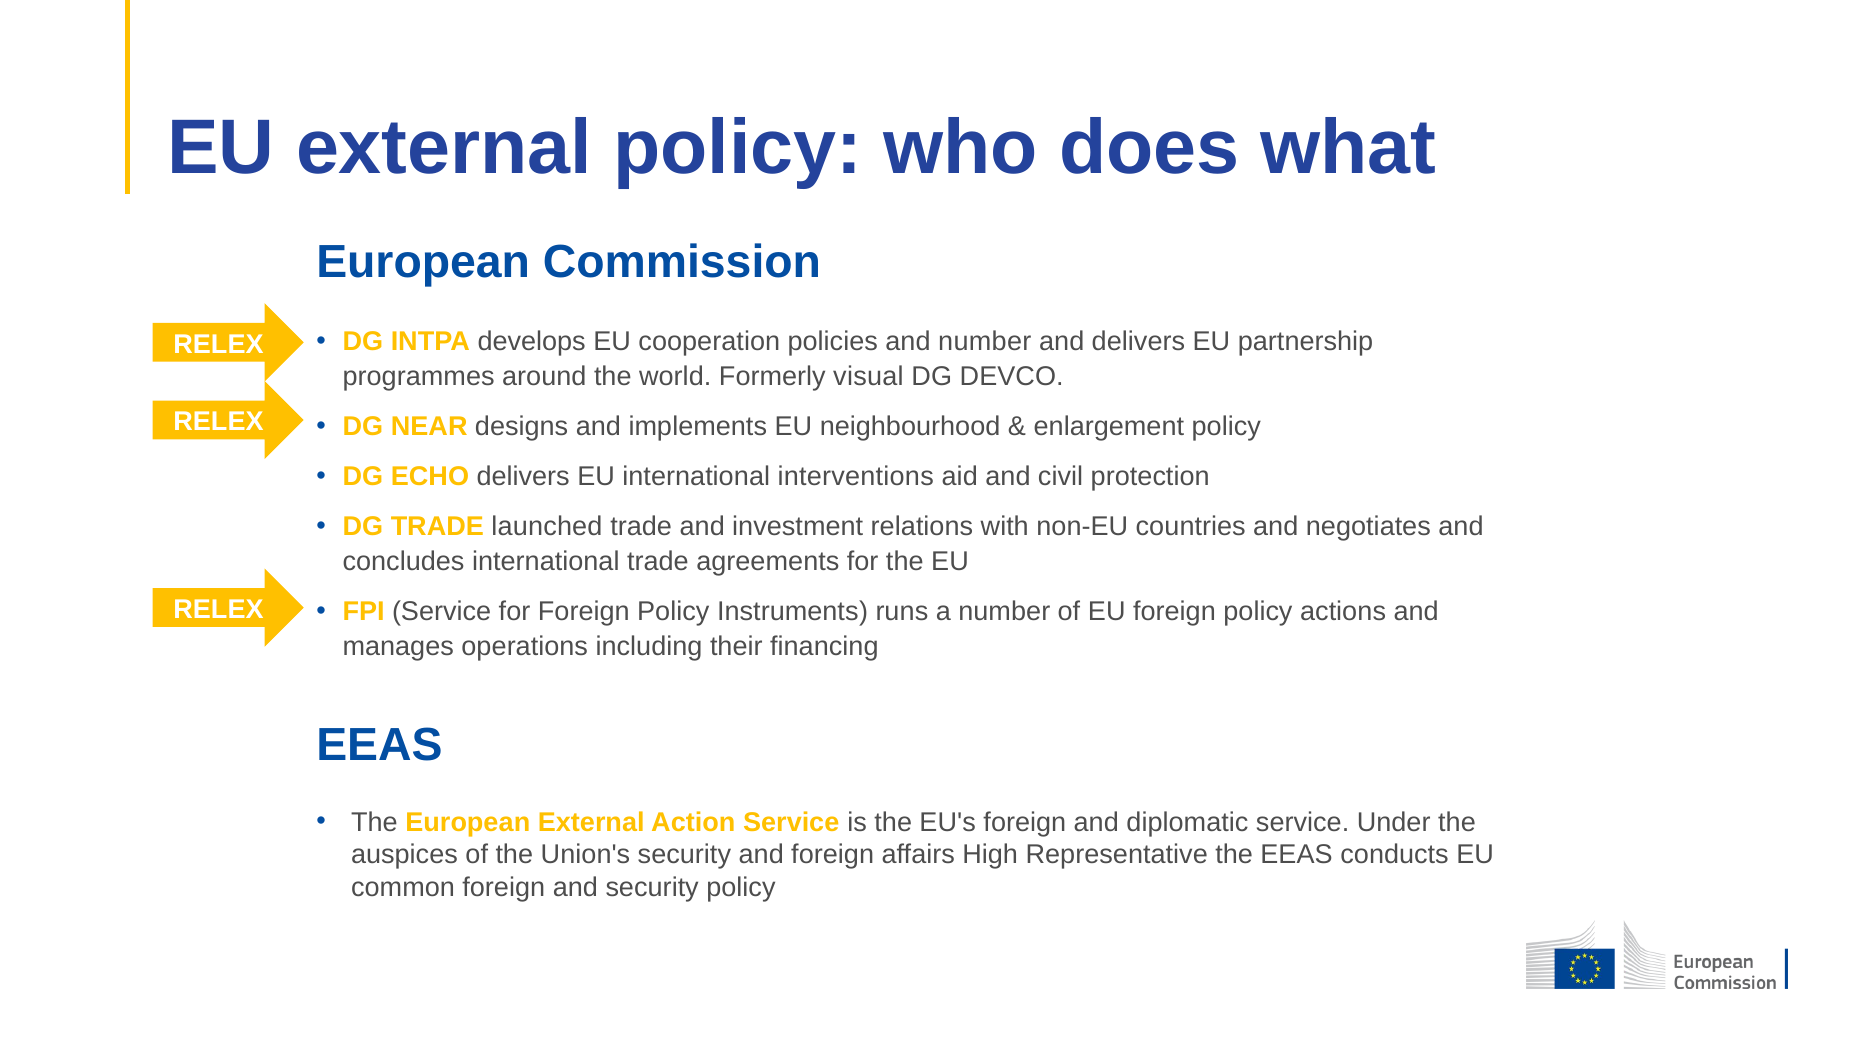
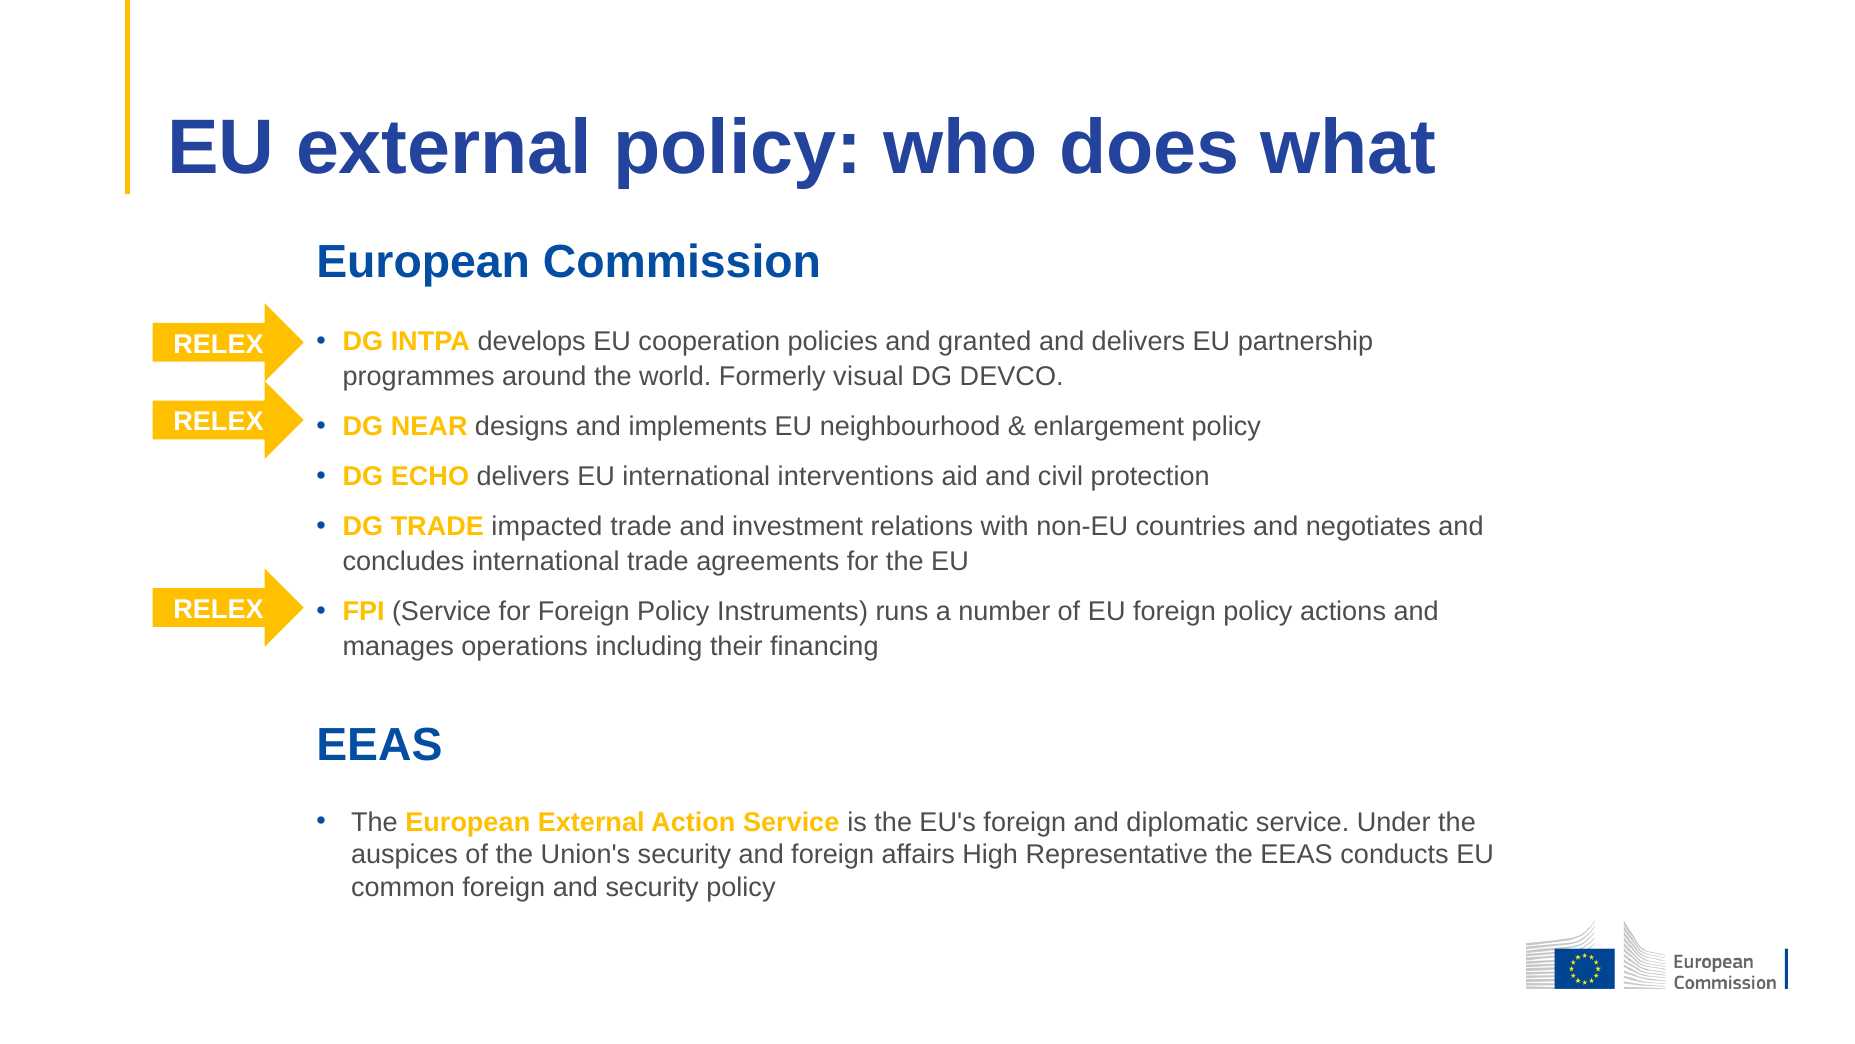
and number: number -> granted (985, 341)
launched: launched -> impacted (547, 527)
